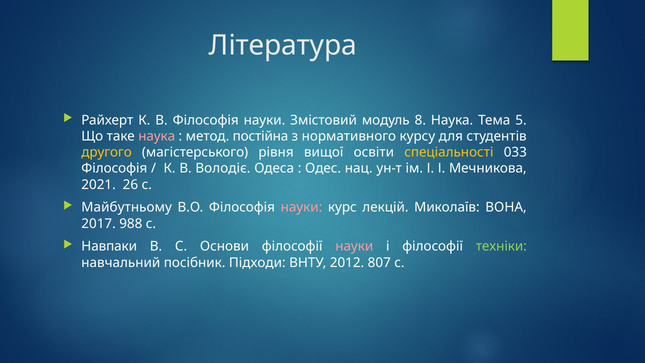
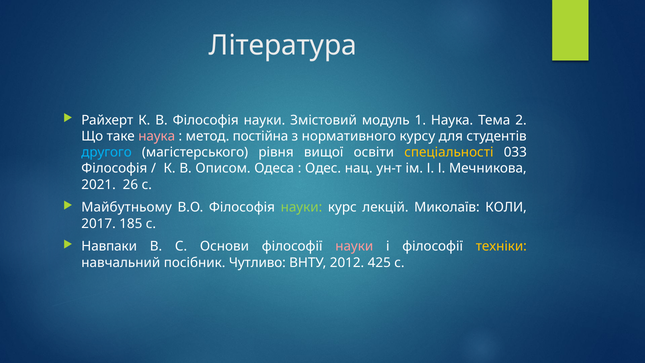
8: 8 -> 1 (420, 120)
5: 5 -> 2 (521, 120)
другого colour: yellow -> light blue (107, 152)
Володіє: Володіє -> Описом (223, 168)
науки colour: pink -> light green (301, 207)
ВОНА: ВОНА -> КОЛИ (506, 207)
988: 988 -> 185 (131, 224)
техніки colour: light green -> yellow (501, 246)
Підходи: Підходи -> Чутливо (257, 263)
807: 807 -> 425 (379, 263)
